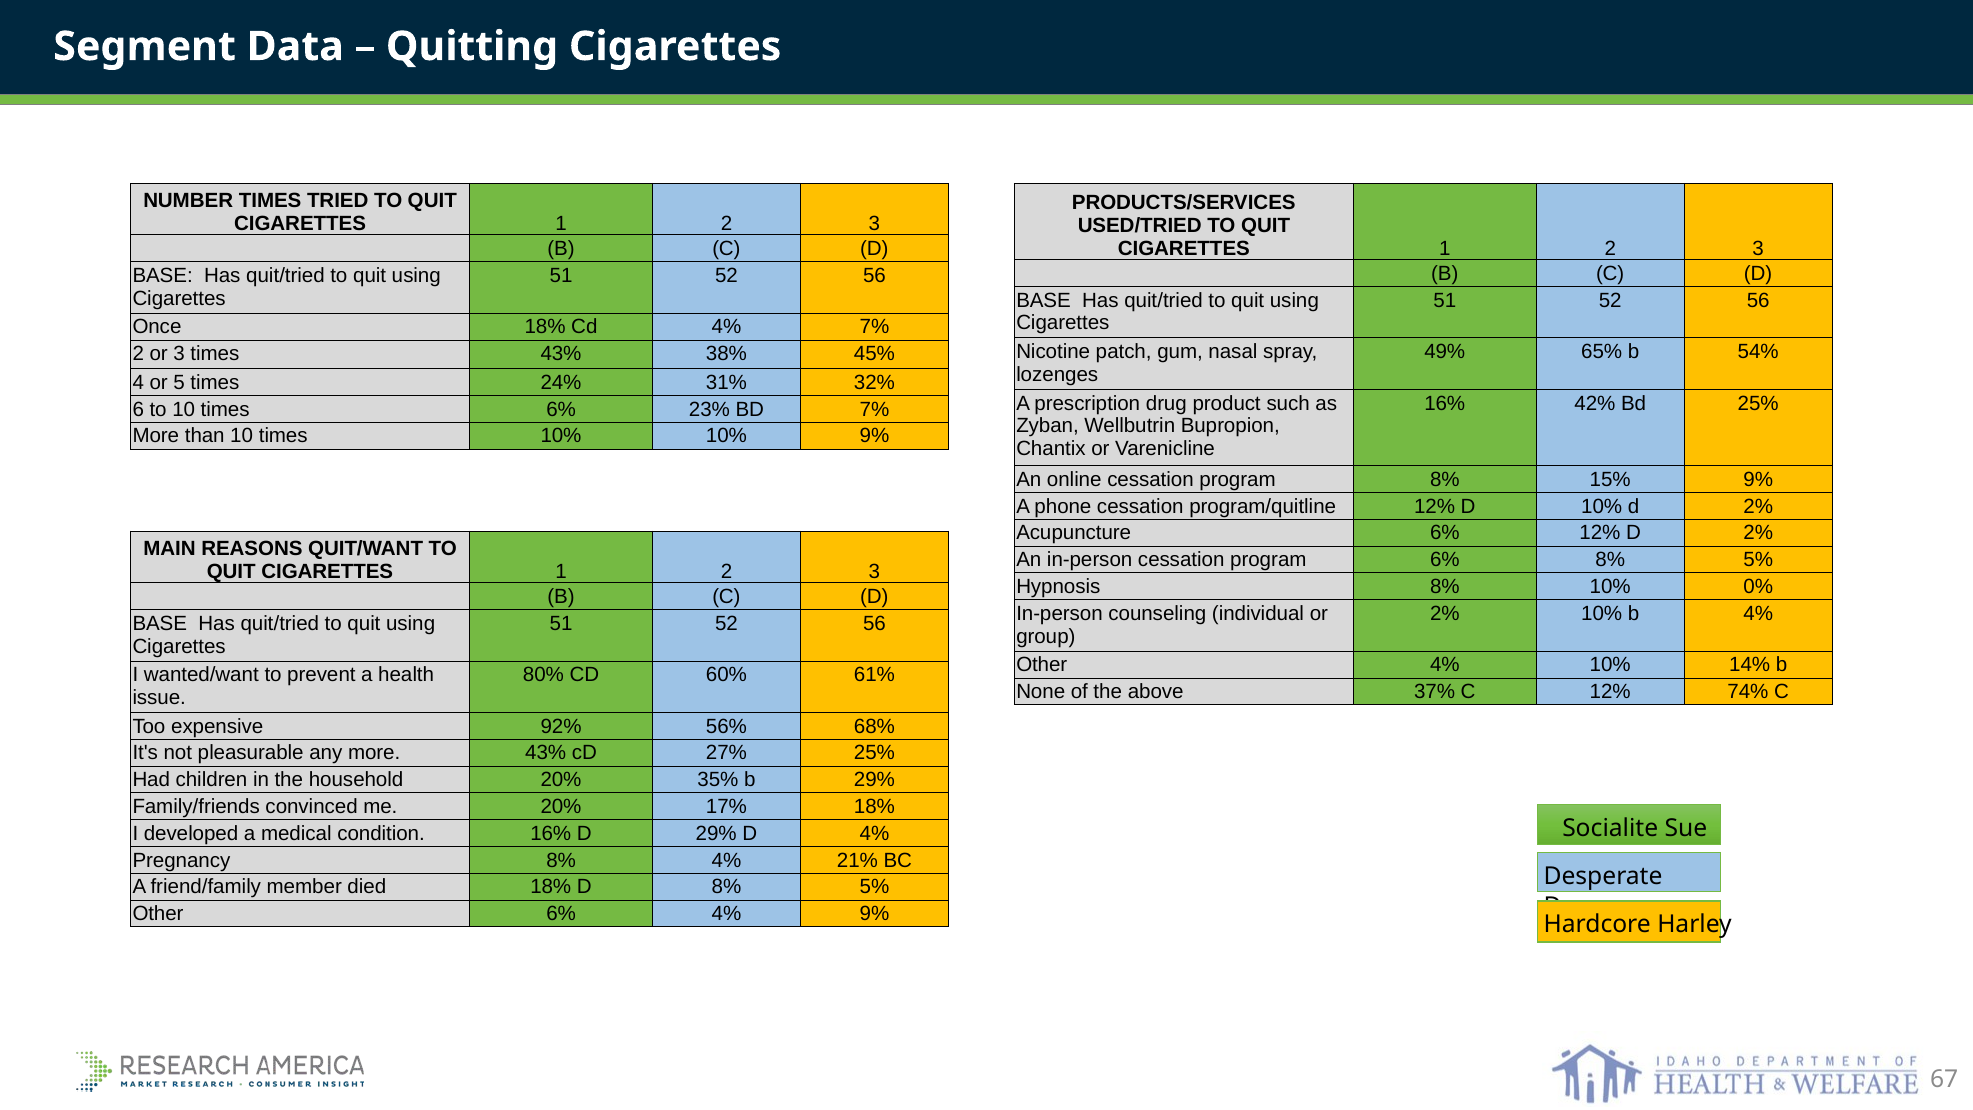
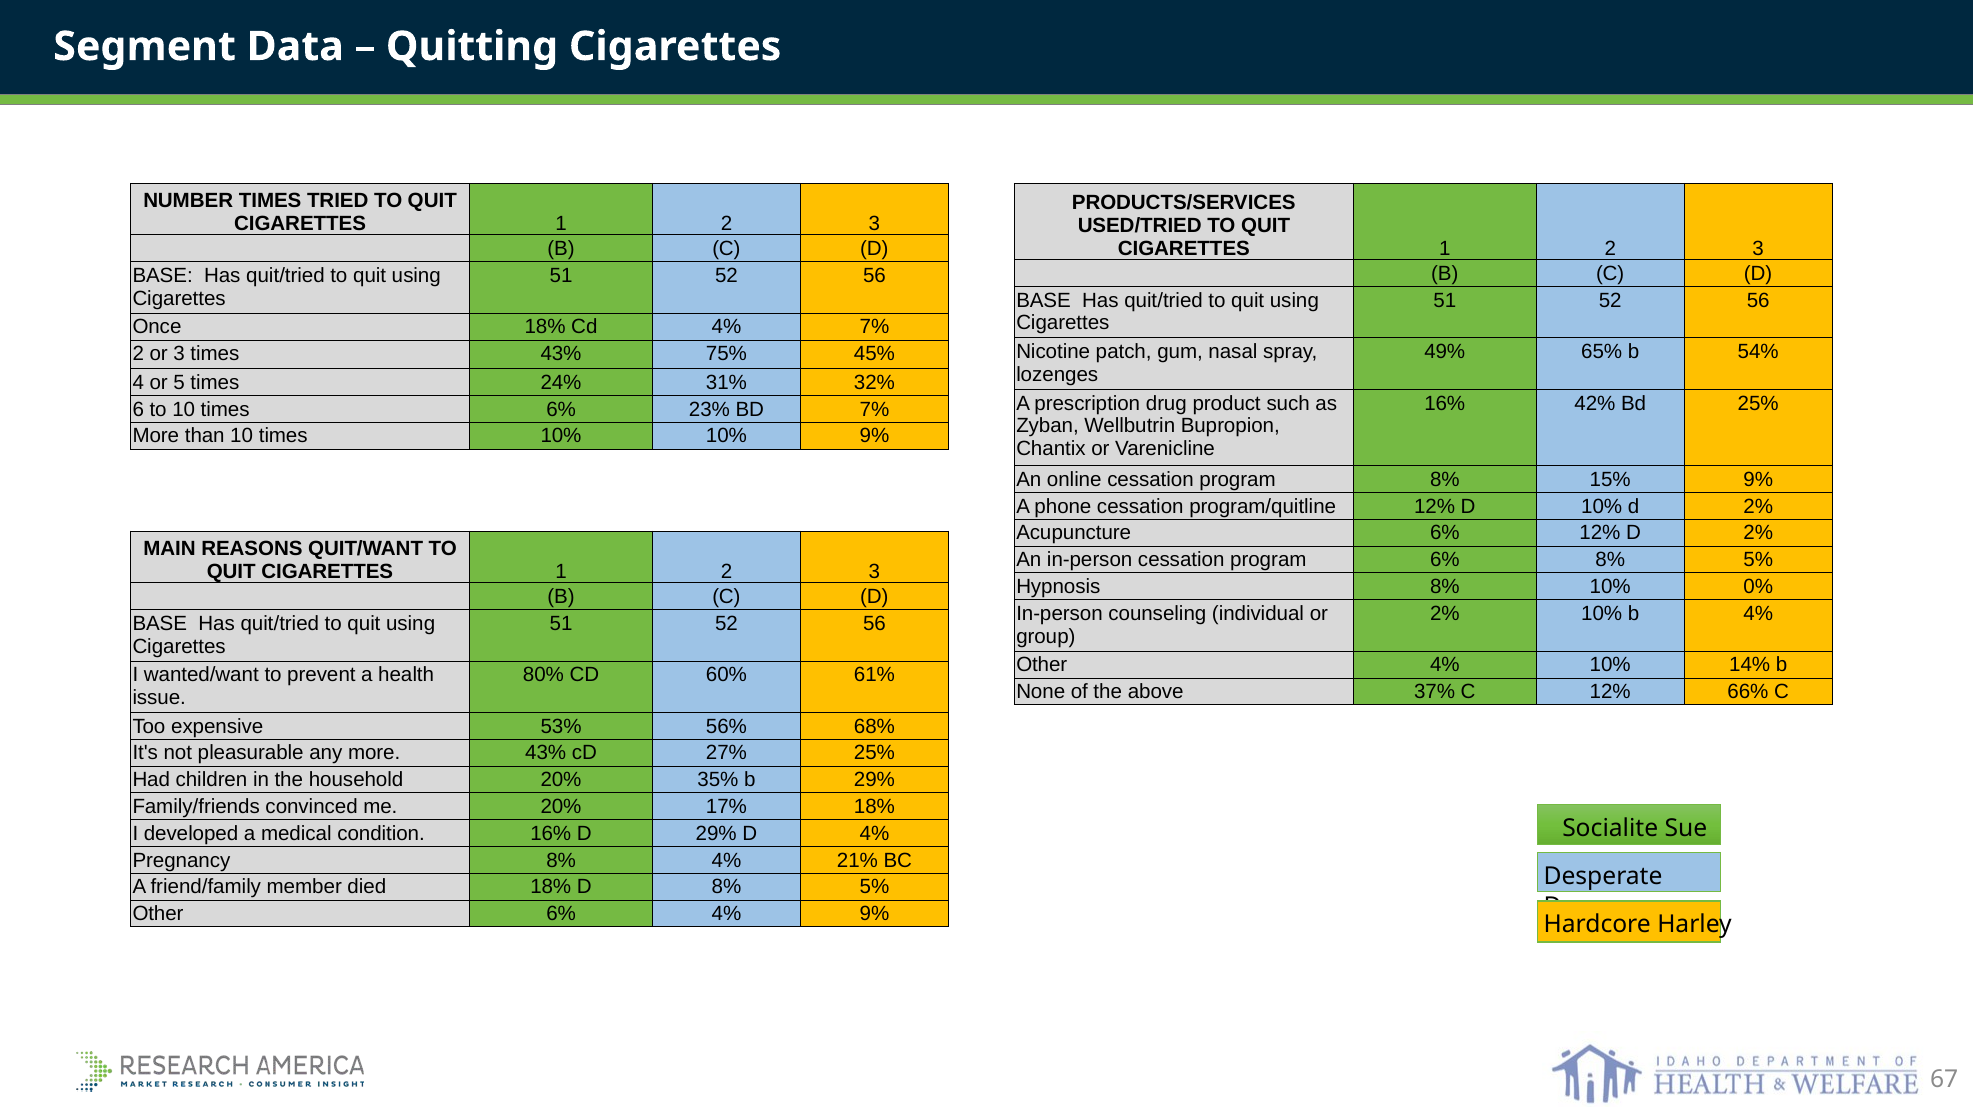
38%: 38% -> 75% (726, 354)
74%: 74% -> 66% (1748, 692)
92%: 92% -> 53% (561, 726)
